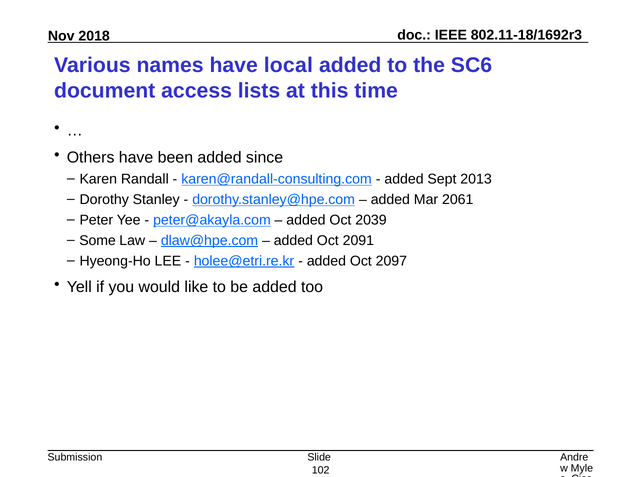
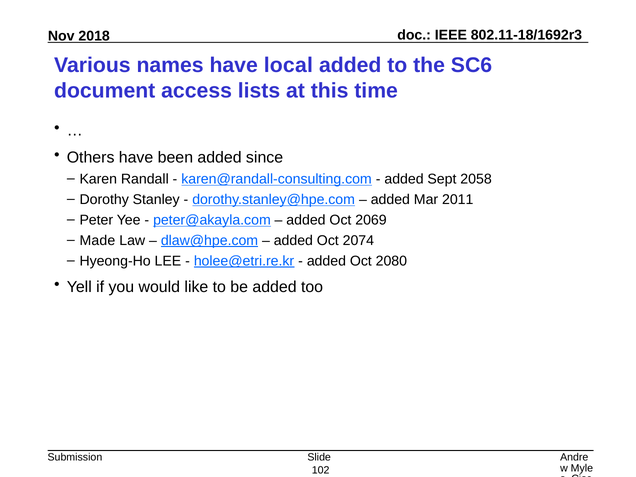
2013: 2013 -> 2058 (476, 179)
2061: 2061 -> 2011 (458, 199)
2039: 2039 -> 2069 (371, 220)
Some: Some -> Made (97, 240)
2091: 2091 -> 2074 (358, 240)
2097: 2097 -> 2080 (391, 261)
